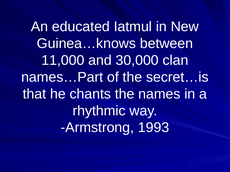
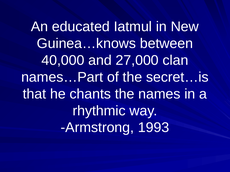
11,000: 11,000 -> 40,000 (63, 60)
30,000: 30,000 -> 27,000 (137, 60)
